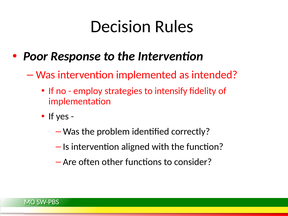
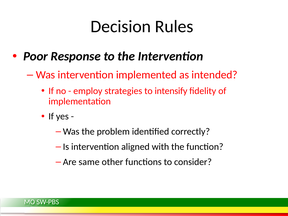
often: often -> same (89, 162)
